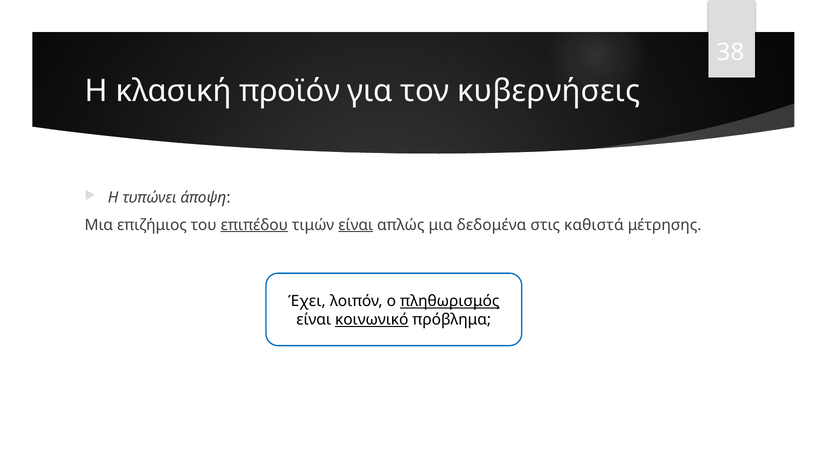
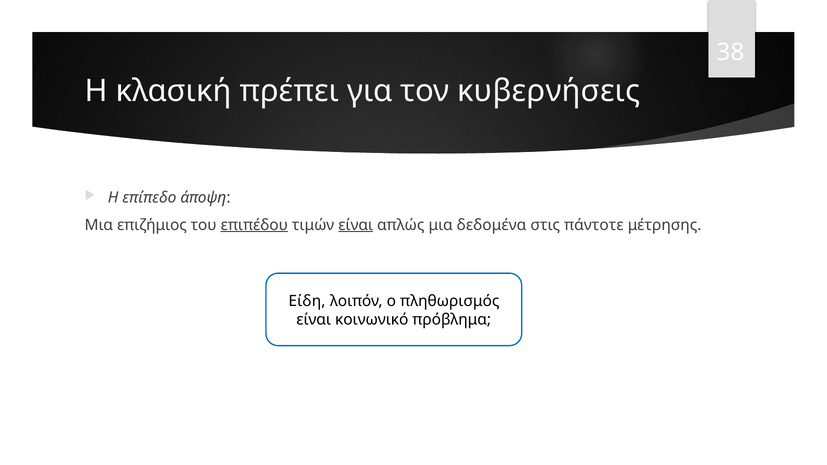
προϊόν: προϊόν -> πρέπει (289, 91)
τυπώνει: τυπώνει -> επίπεδο (149, 198)
καθιστά: καθιστά -> πάντοτε (594, 225)
Έχει: Έχει -> Είδη (307, 301)
πληθωρισμός underline: present -> none (450, 301)
κοινωνικό underline: present -> none (372, 320)
